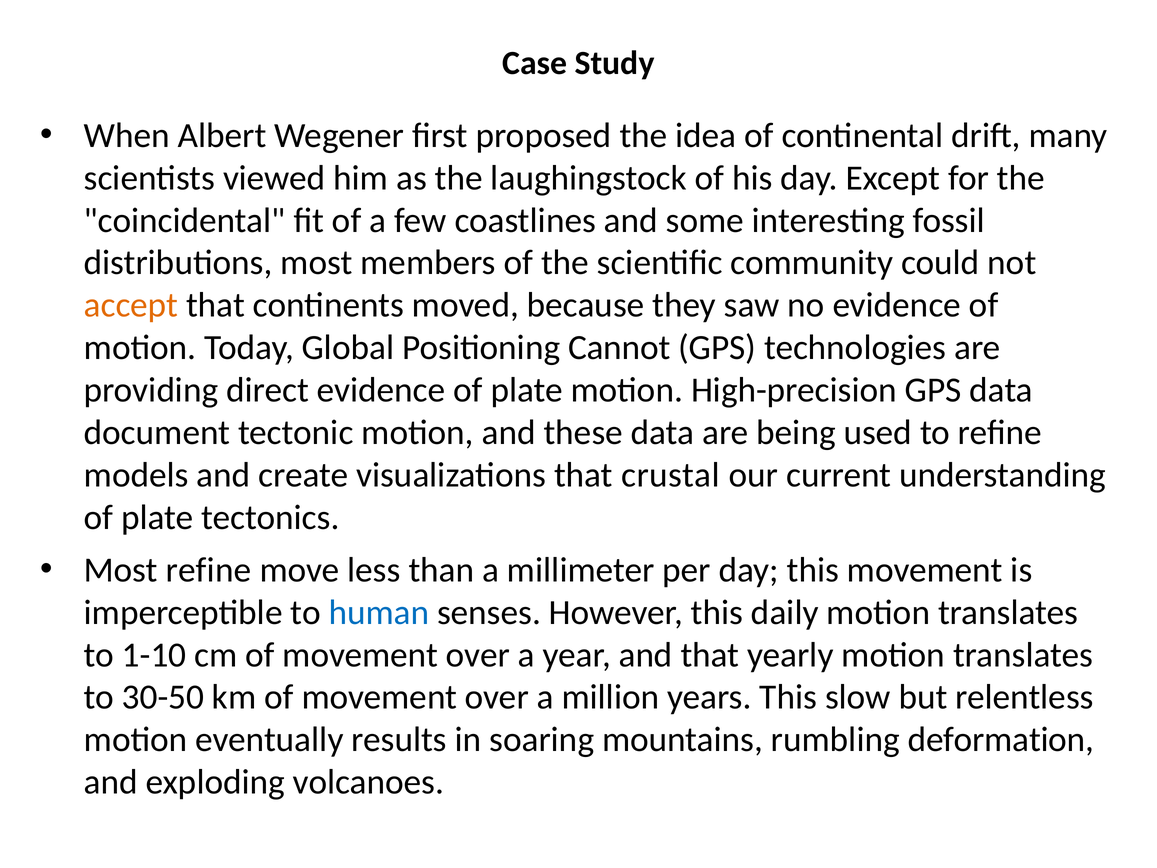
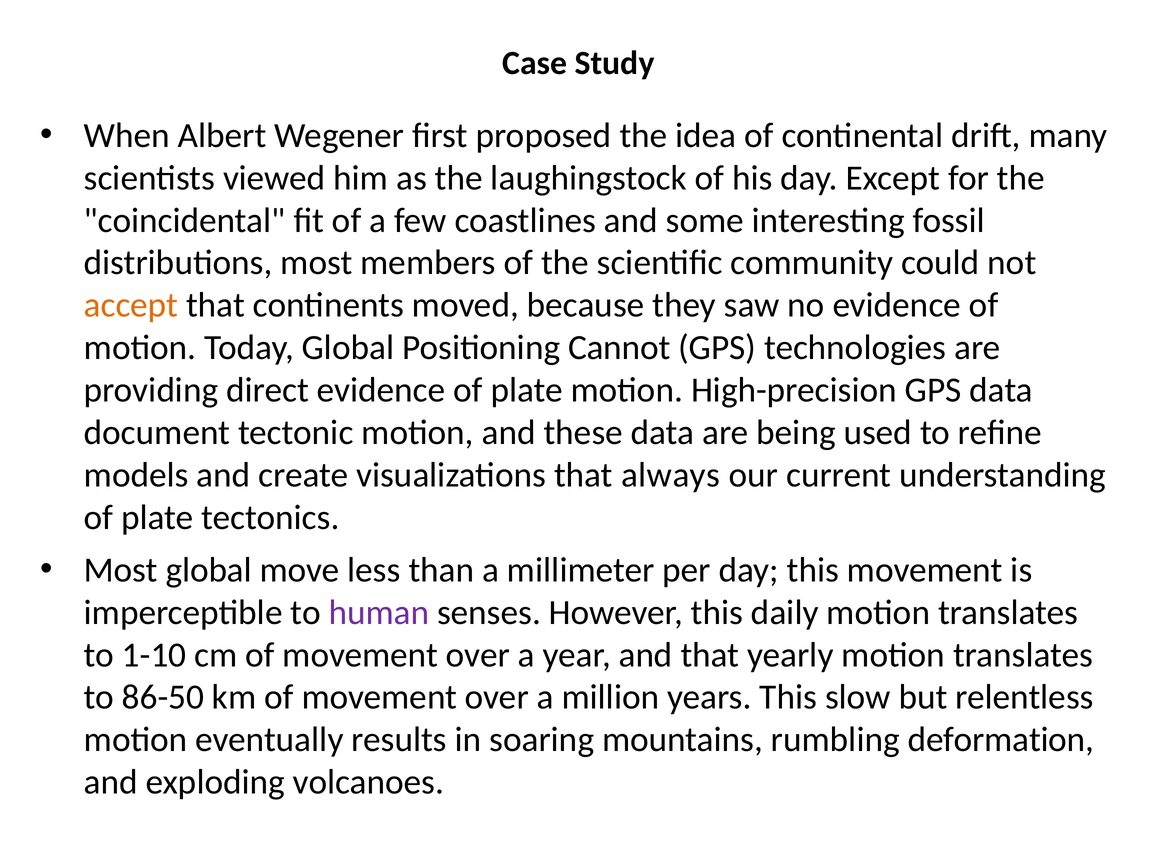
crustal: crustal -> always (671, 475)
Most refine: refine -> global (209, 570)
human colour: blue -> purple (379, 612)
30-50: 30-50 -> 86-50 (163, 697)
